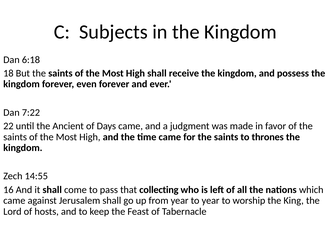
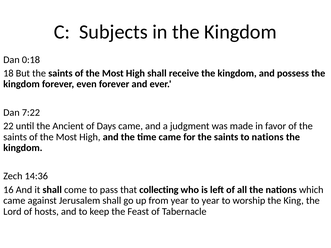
6:18: 6:18 -> 0:18 (31, 60)
to thrones: thrones -> nations (268, 137)
14:55: 14:55 -> 14:36 (36, 176)
